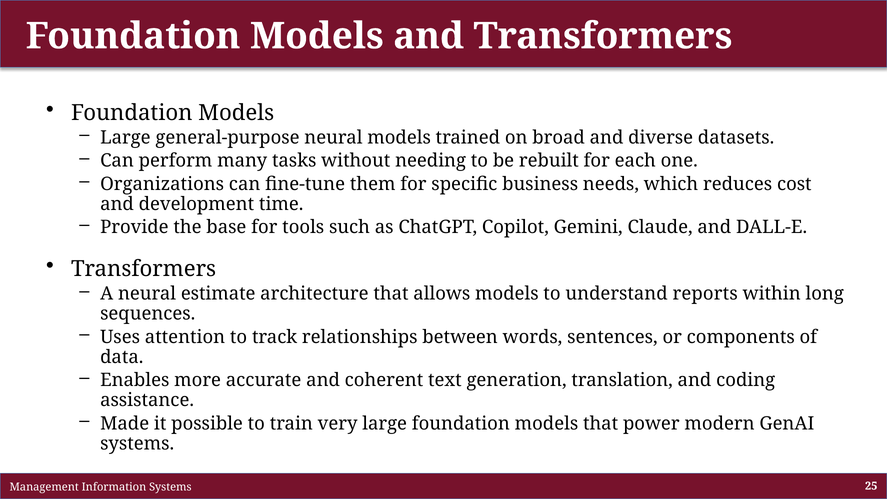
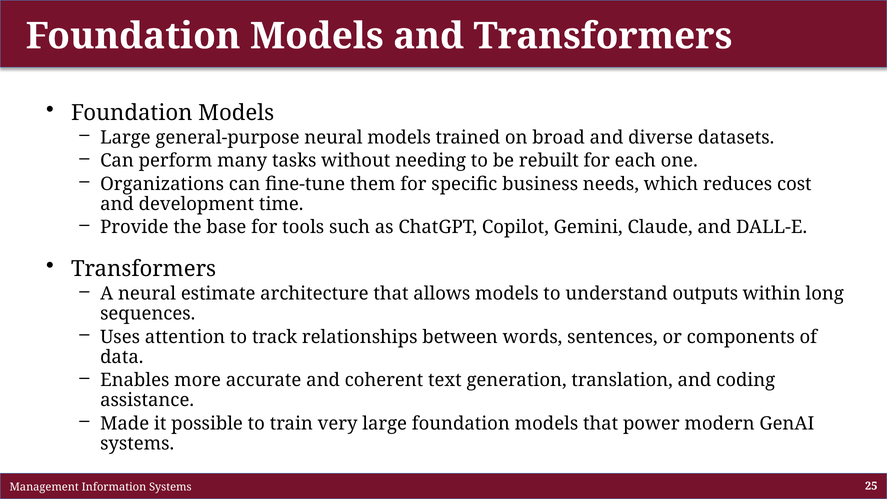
reports: reports -> outputs (705, 294)
